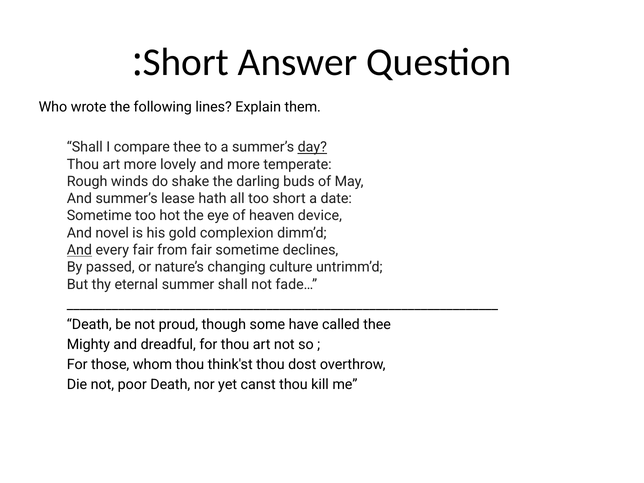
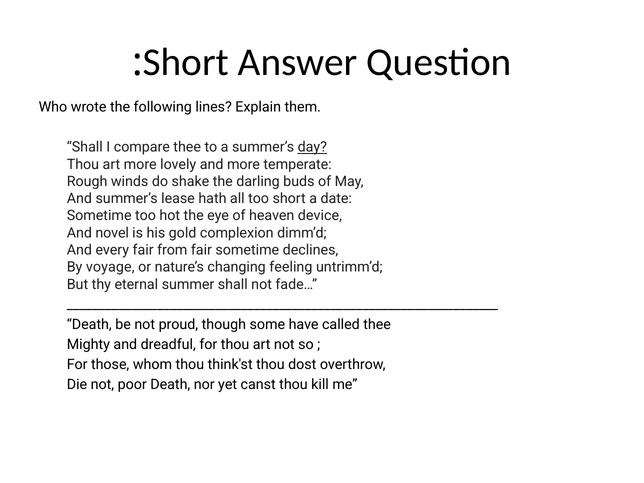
And underline: present -> none (79, 250)
passed: passed -> voyage (110, 267)
culture: culture -> feeling (291, 267)
